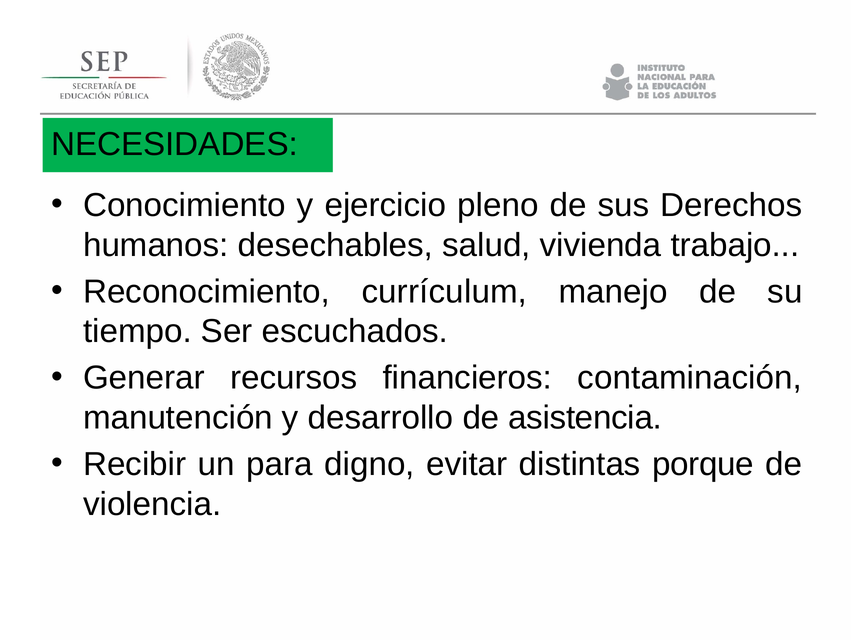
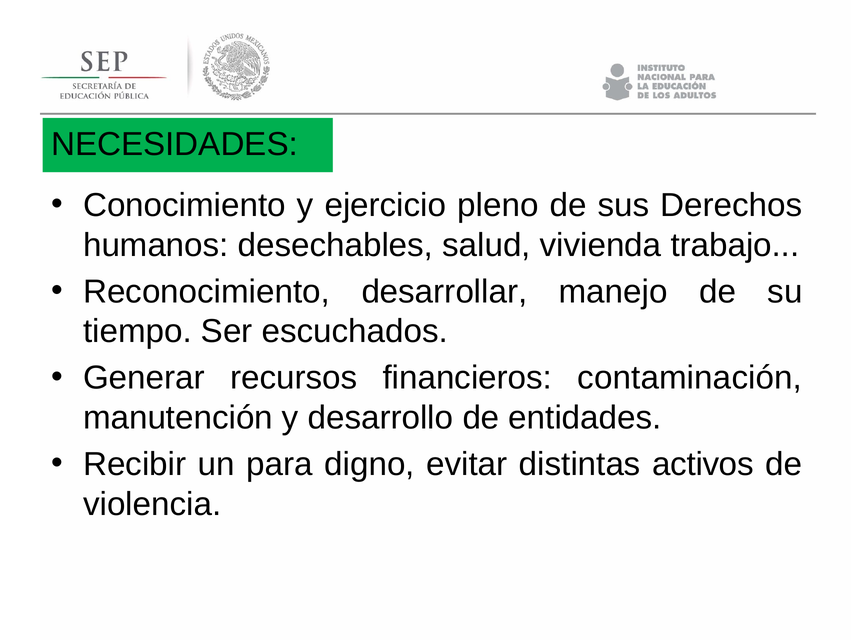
currículum: currículum -> desarrollar (444, 292)
asistencia: asistencia -> entidades (585, 418)
porque: porque -> activos (703, 465)
